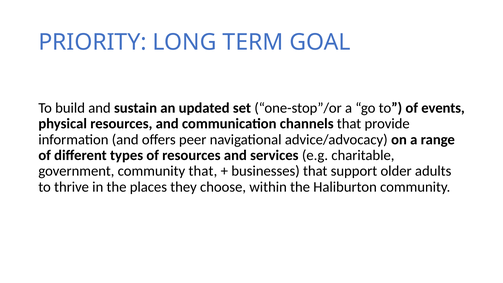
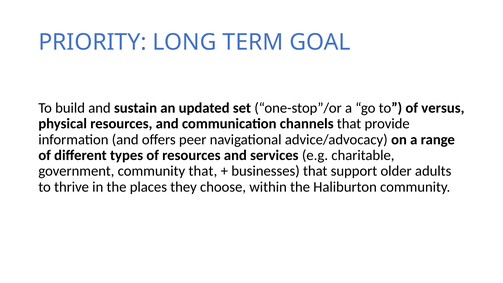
events: events -> versus (443, 108)
